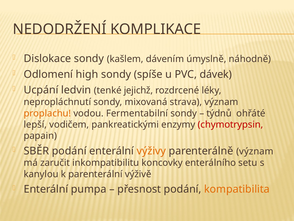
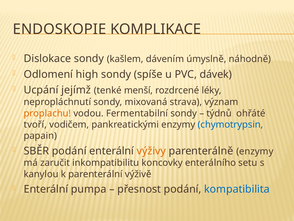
NEDODRŽENÍ: NEDODRŽENÍ -> ENDOSKOPIE (59, 29)
ledvin: ledvin -> jejímž (76, 90)
jejichž: jejichž -> menší (138, 90)
lepší: lepší -> tvoří (35, 124)
chymotrypsin colour: red -> blue (230, 124)
parenterálně význam: význam -> enzymy (255, 151)
kompatibilita colour: orange -> blue (237, 189)
